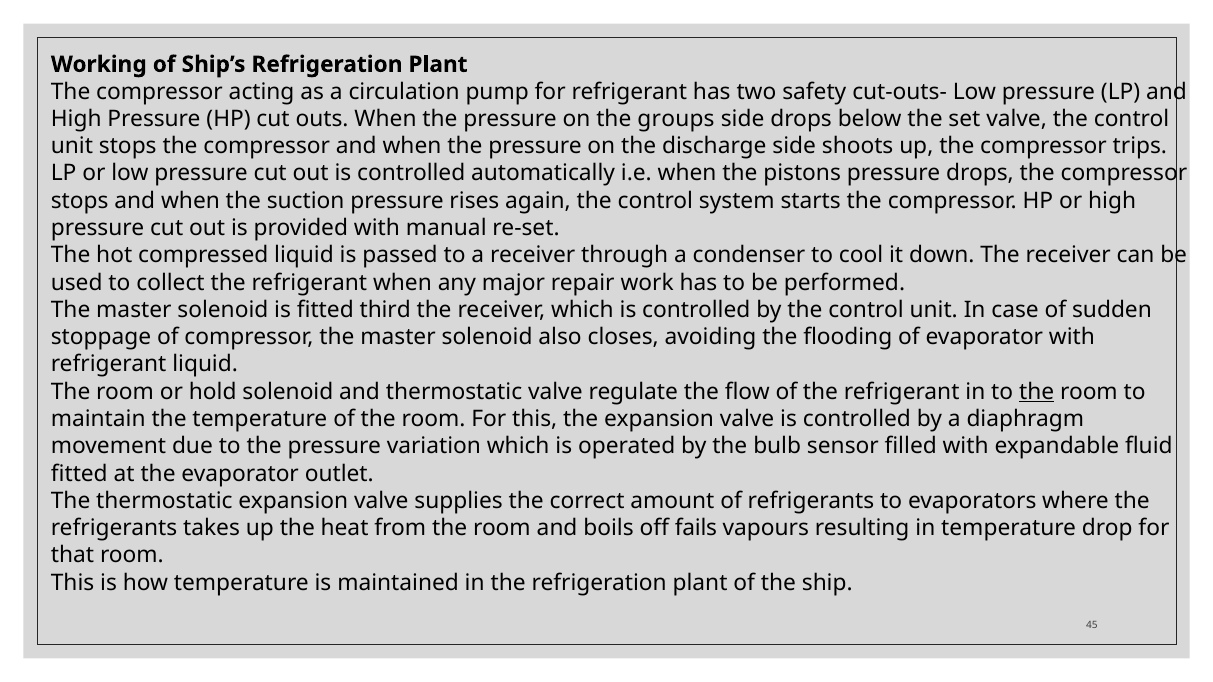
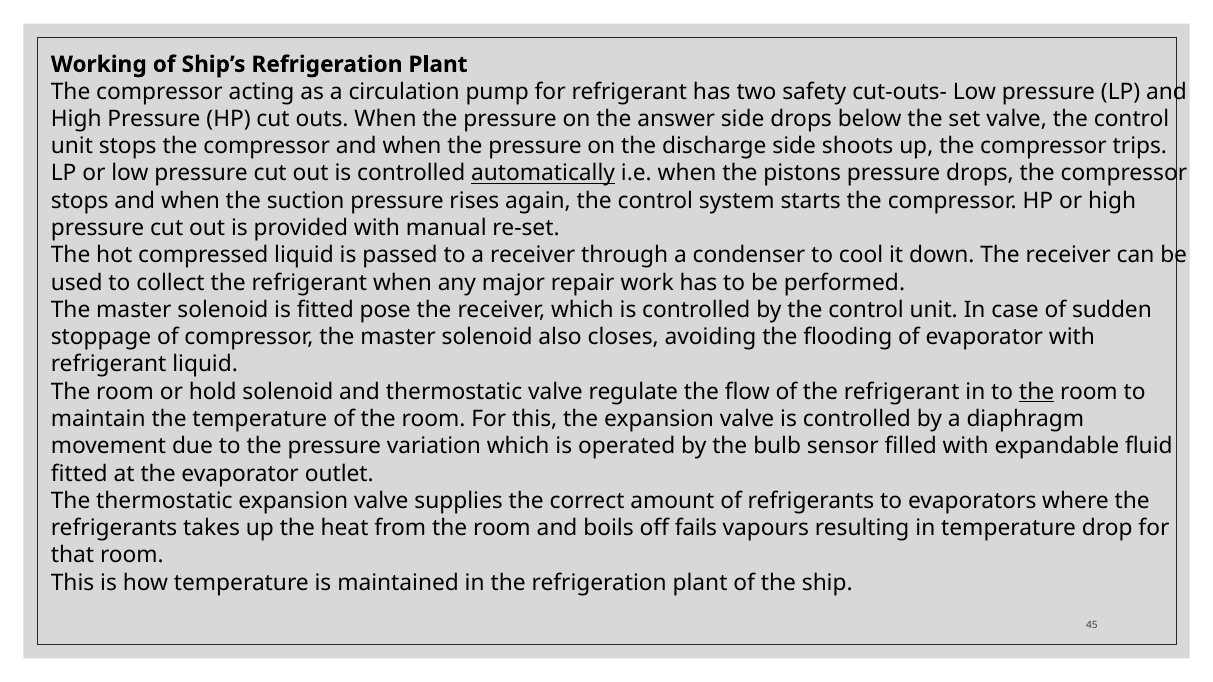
groups: groups -> answer (676, 119)
automatically underline: none -> present (543, 174)
third: third -> pose (385, 310)
